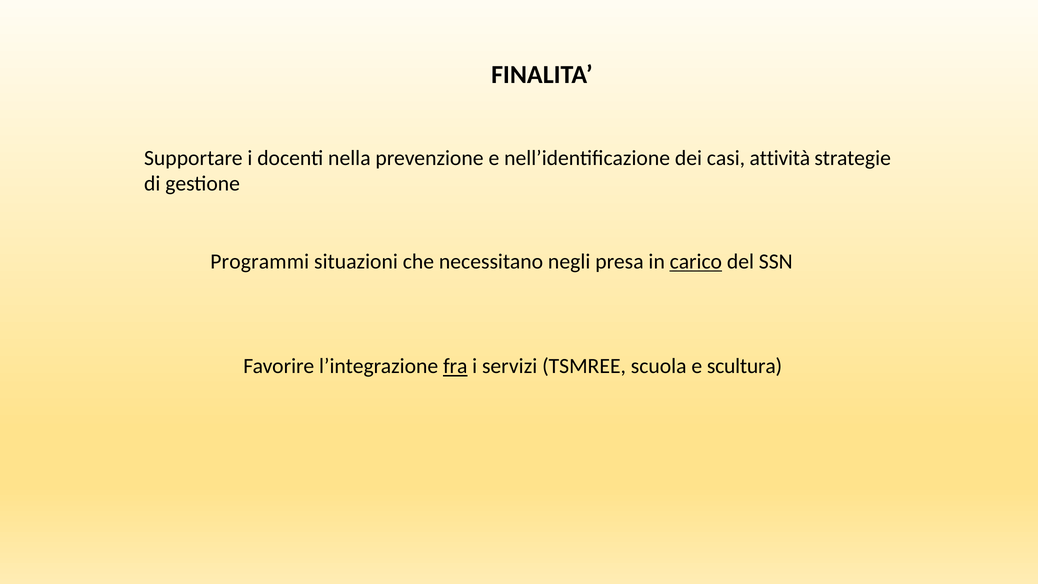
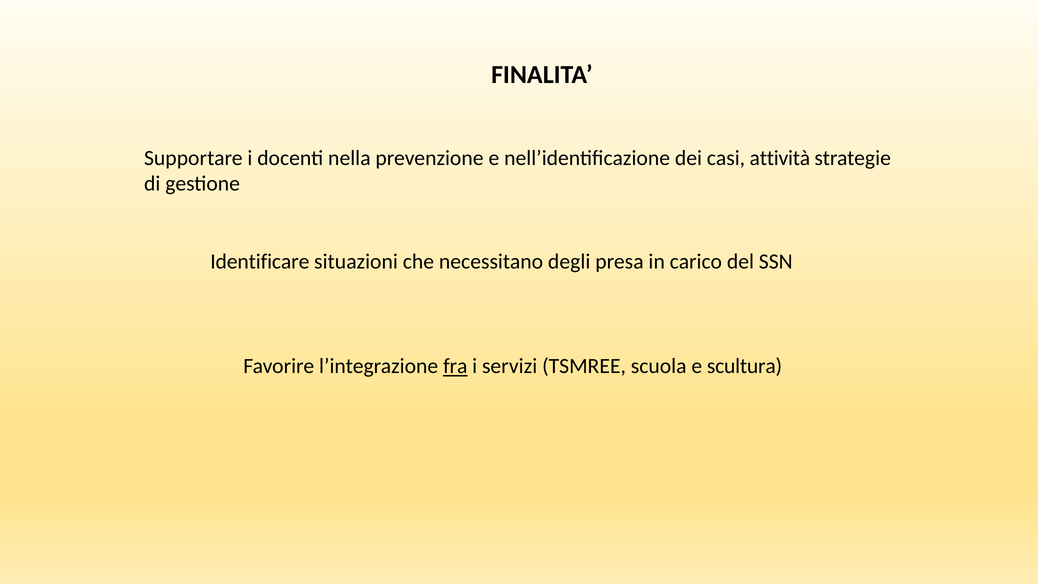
Programmi: Programmi -> Identificare (260, 262)
negli: negli -> degli (569, 262)
carico underline: present -> none (696, 262)
